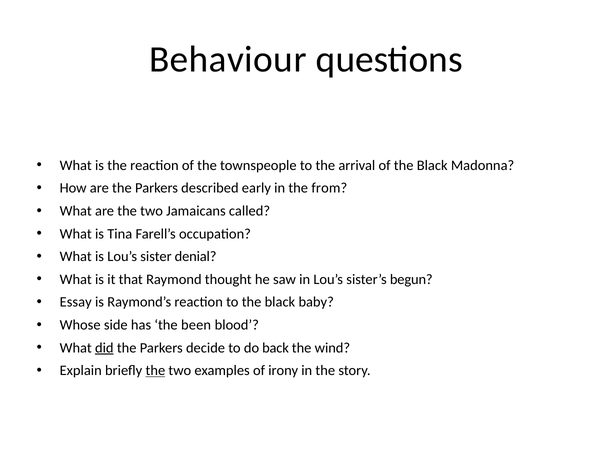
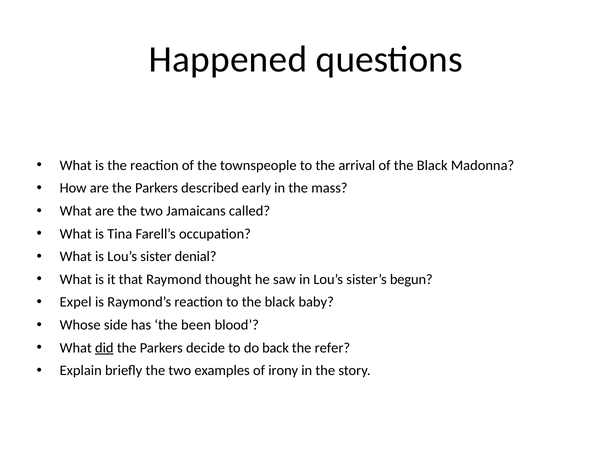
Behaviour: Behaviour -> Happened (228, 59)
from: from -> mass (329, 188)
Essay: Essay -> Expel (76, 302)
wind: wind -> refer (332, 348)
the underline: present -> none (155, 371)
